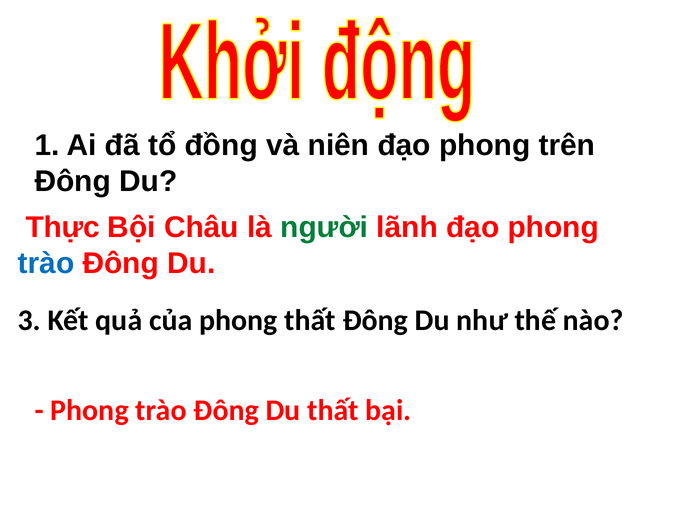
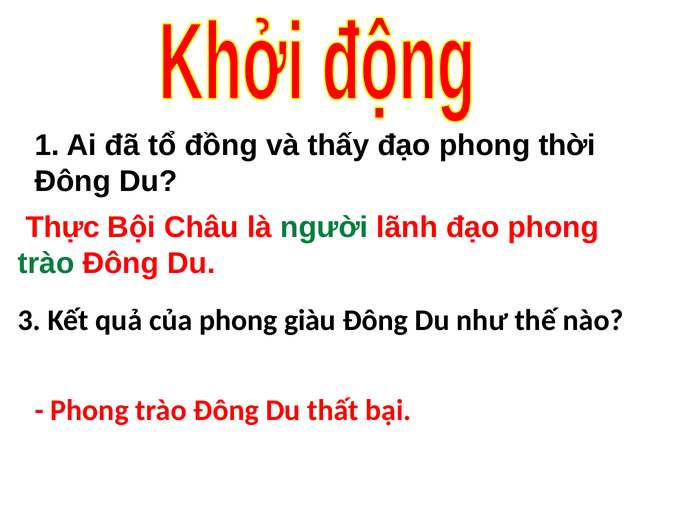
niên: niên -> thấy (338, 145)
trên: trên -> thời (567, 145)
trào colour: blue -> green (46, 263)
phong thất: thất -> giàu (310, 320)
